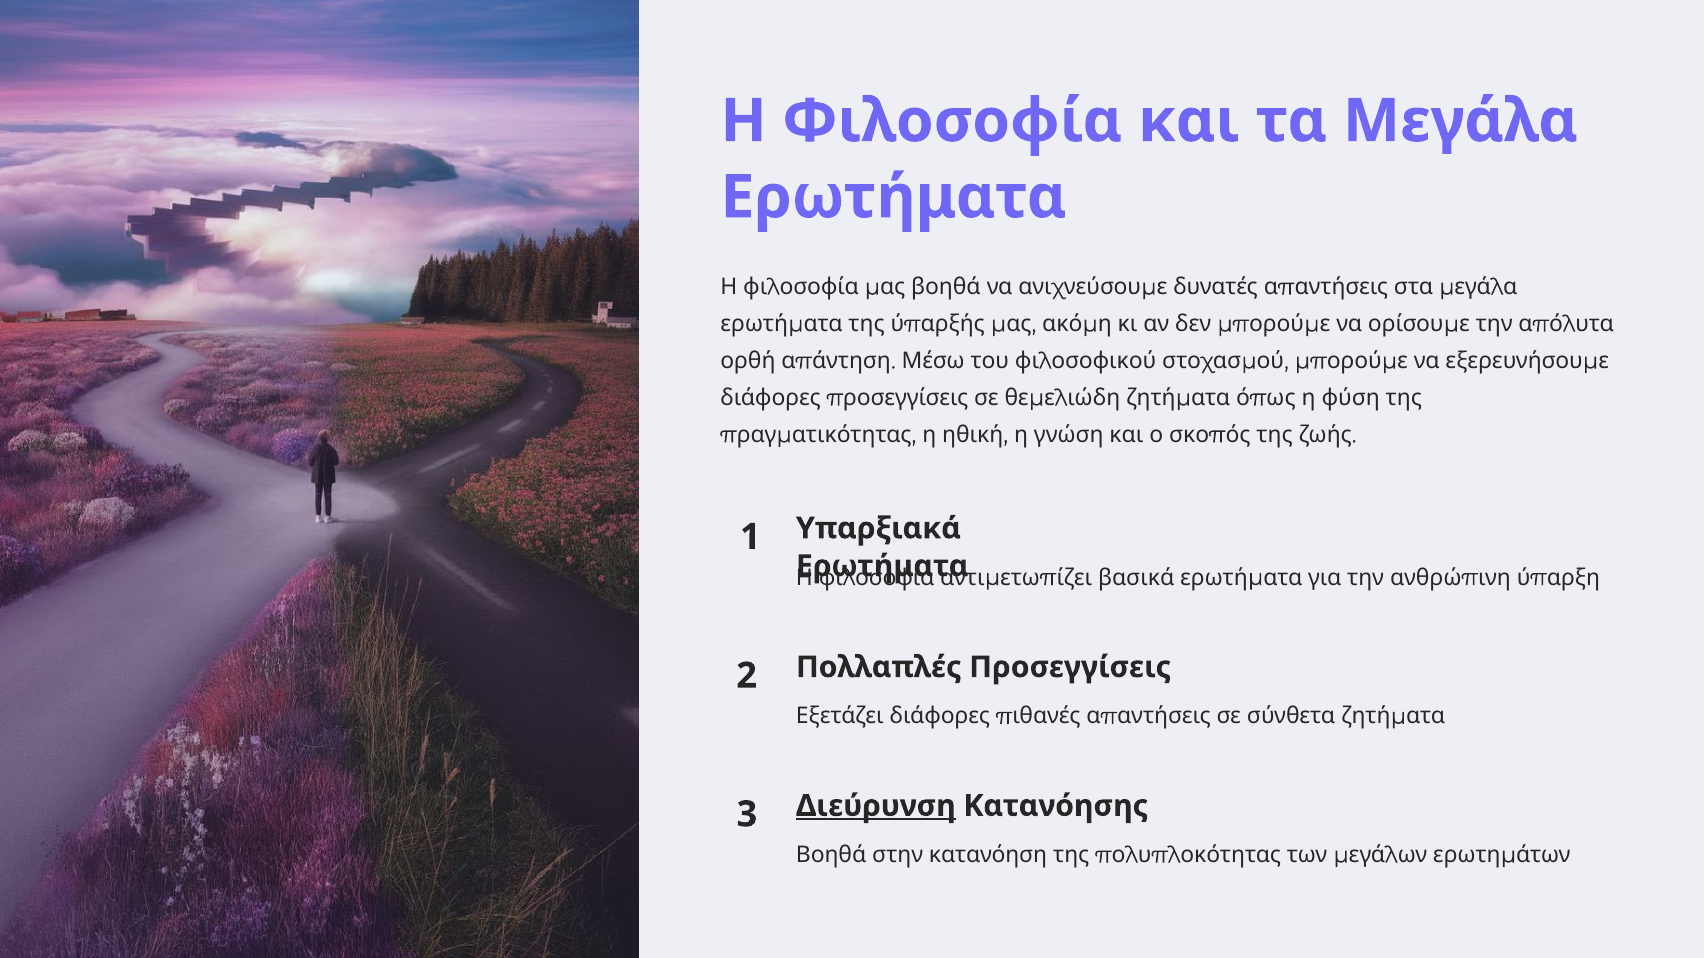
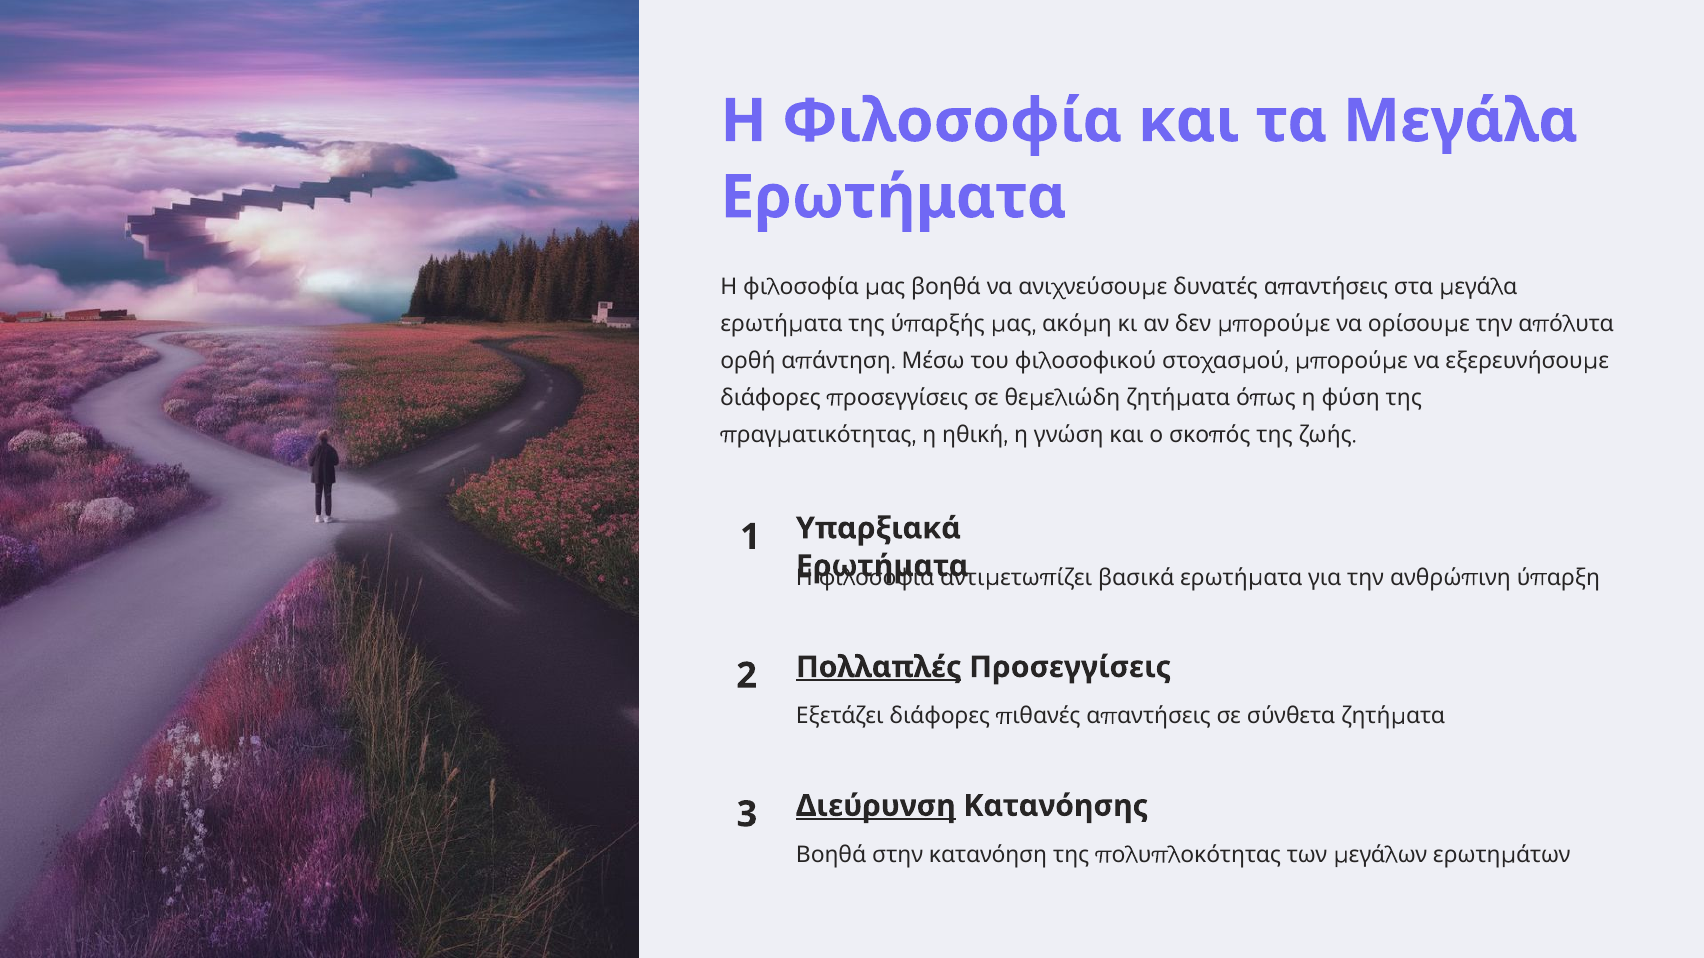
Πολλαπλές underline: none -> present (879, 667)
